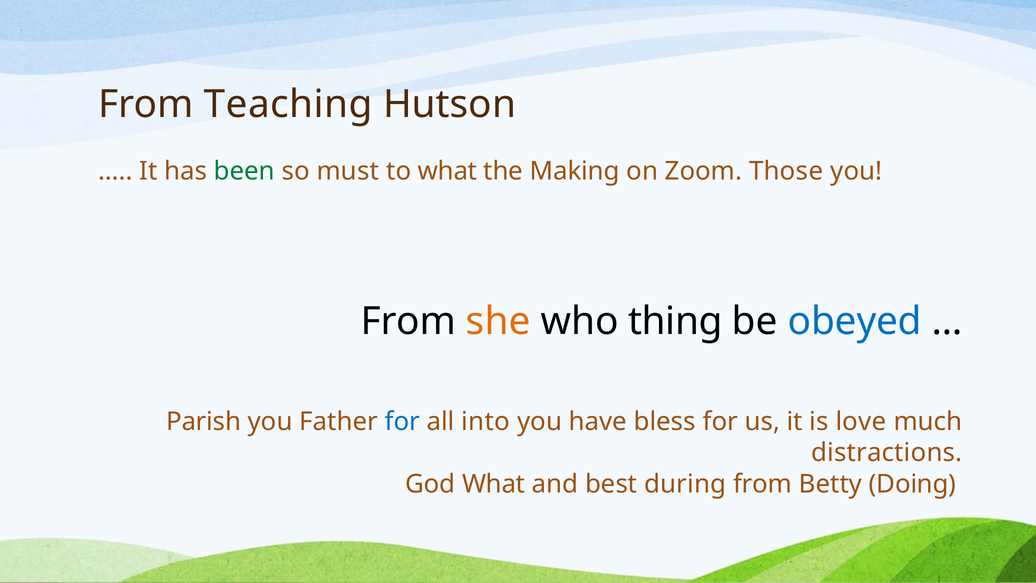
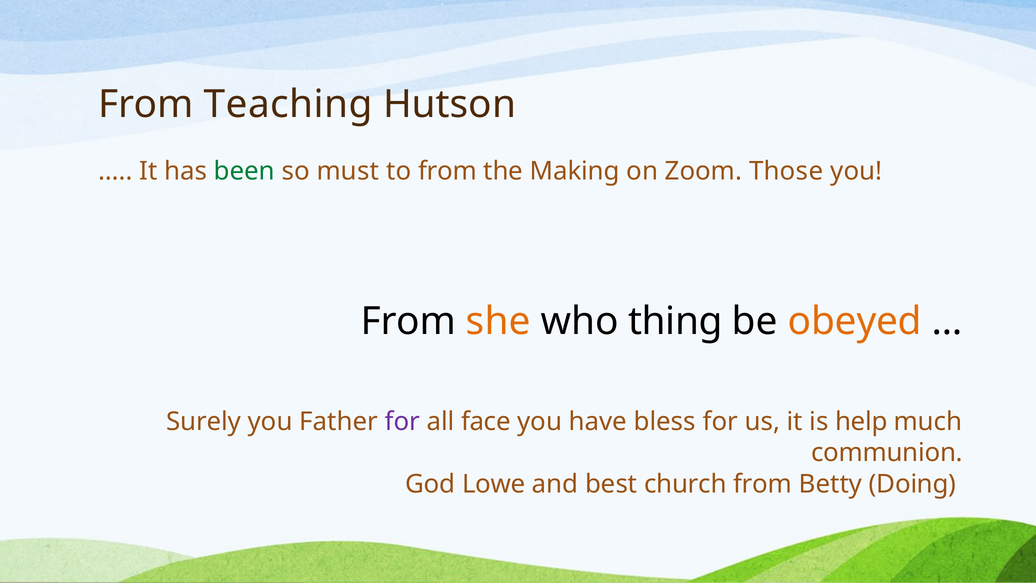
to what: what -> from (447, 171)
obeyed colour: blue -> orange (855, 321)
Parish: Parish -> Surely (204, 422)
for colour: blue -> purple (402, 422)
into: into -> face (486, 422)
love: love -> help (861, 422)
distractions: distractions -> communion (887, 453)
God What: What -> Lowe (494, 484)
during: during -> church (685, 484)
